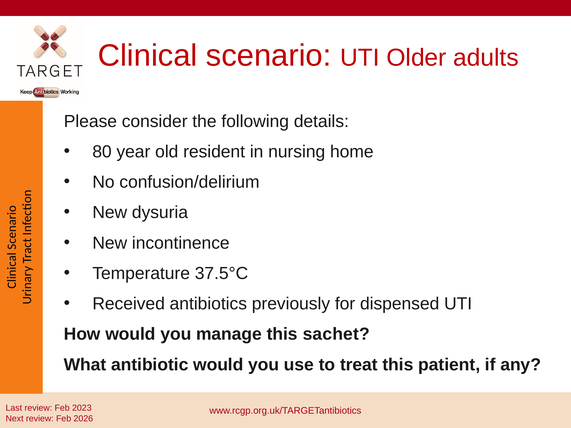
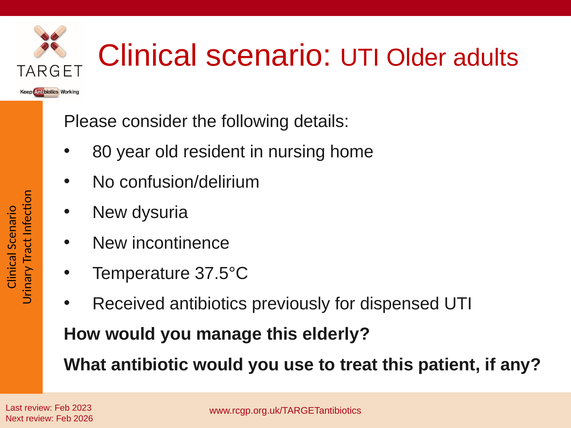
sachet: sachet -> elderly (336, 334)
